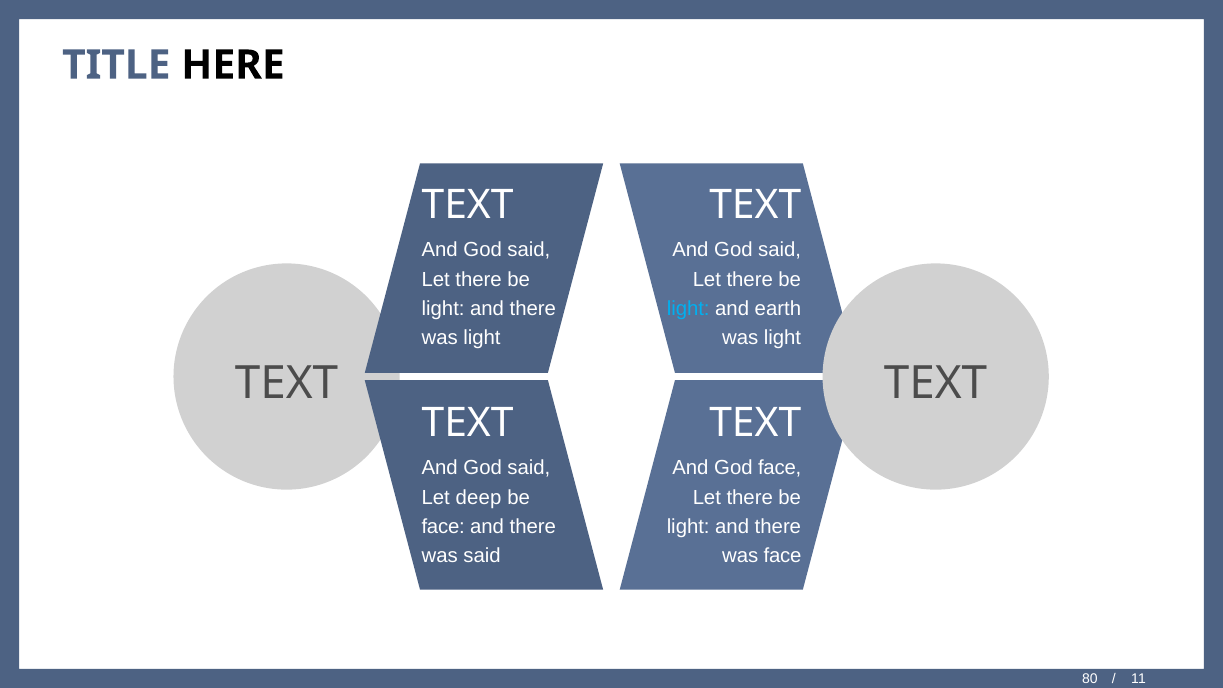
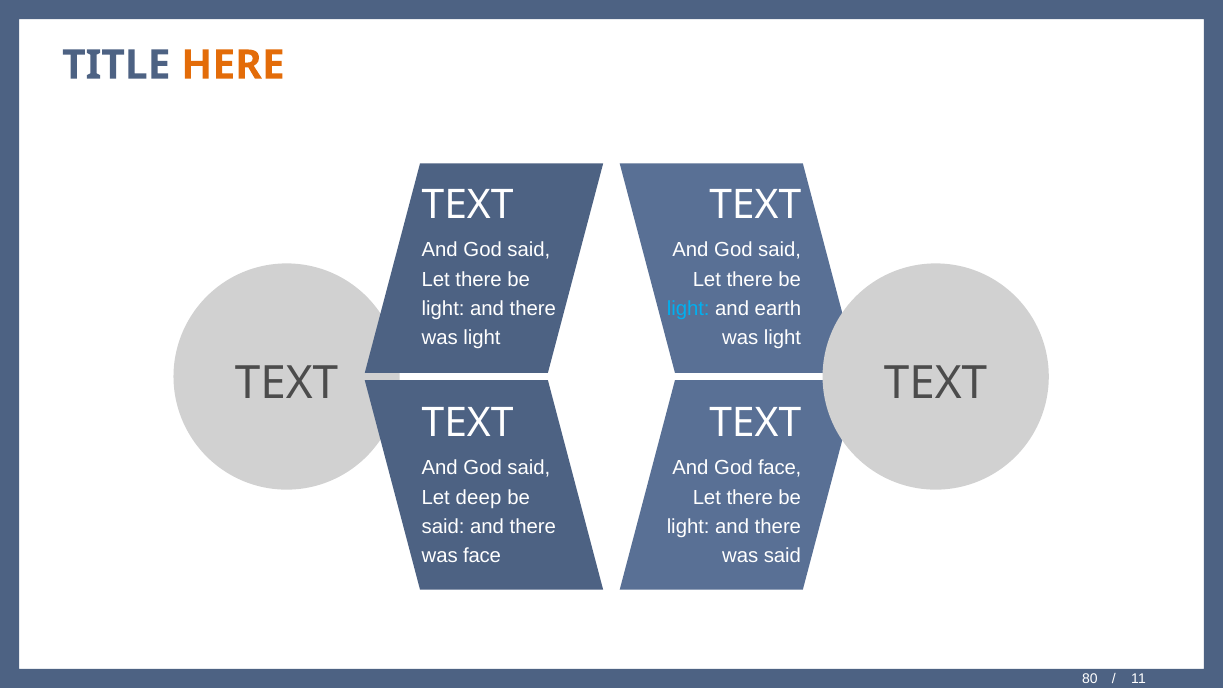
HERE colour: black -> orange (233, 65)
face: face -> said (443, 527)
was said: said -> face (482, 556)
was face: face -> said (782, 556)
